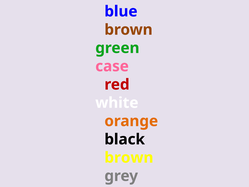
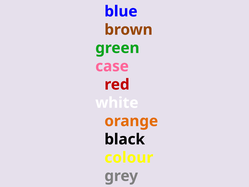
brown: brown -> colour (129, 157)
